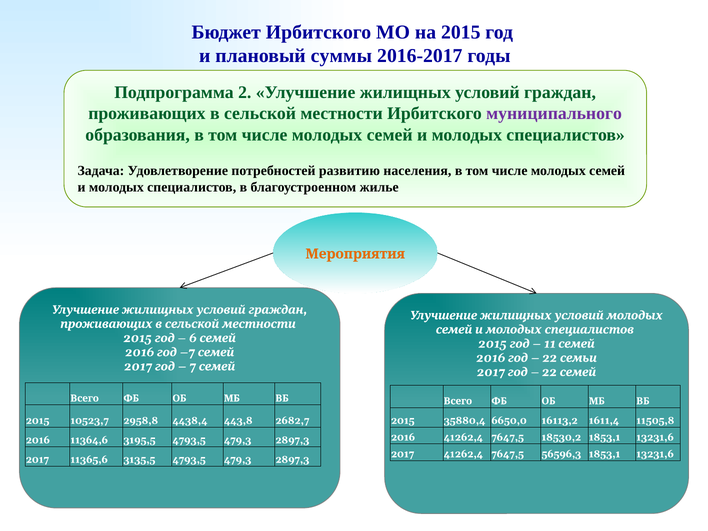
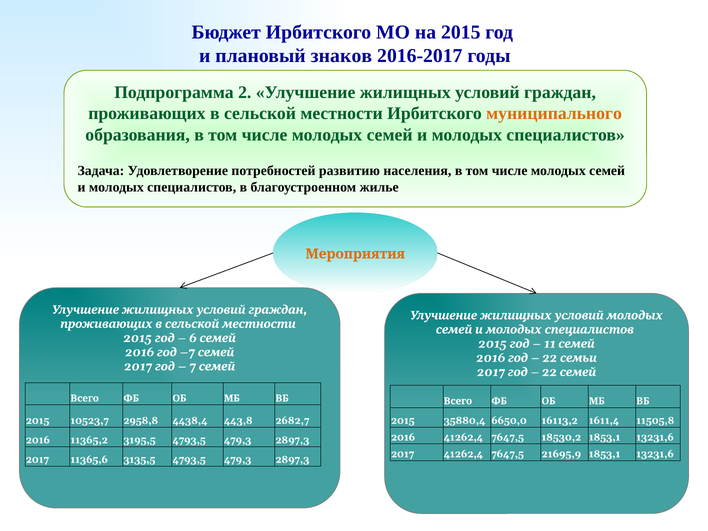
суммы: суммы -> знаков (341, 56)
муниципального colour: purple -> orange (554, 114)
11364,6: 11364,6 -> 11365,2 (89, 440)
56596,3: 56596,3 -> 21695,9 (561, 454)
